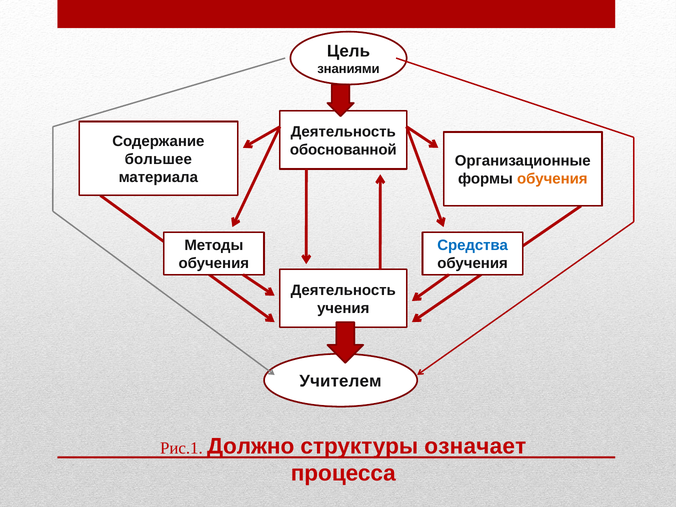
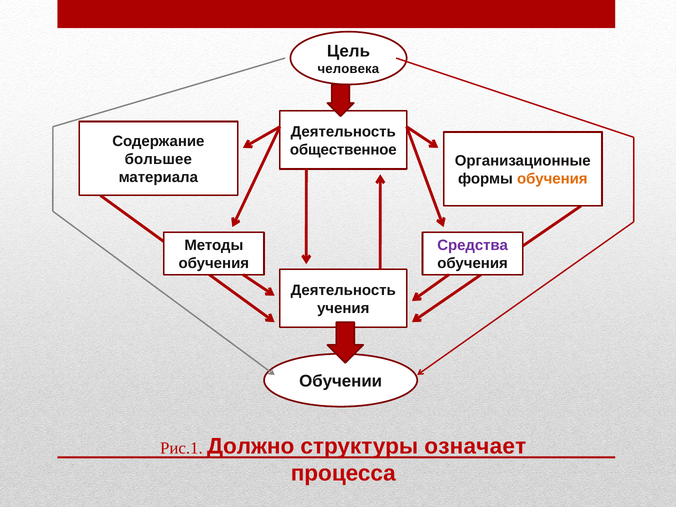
знаниями: знаниями -> человека (348, 69)
обоснованной: обоснованной -> общественное (343, 150)
Средства colour: blue -> purple (473, 246)
Учителем: Учителем -> Обучении (341, 381)
